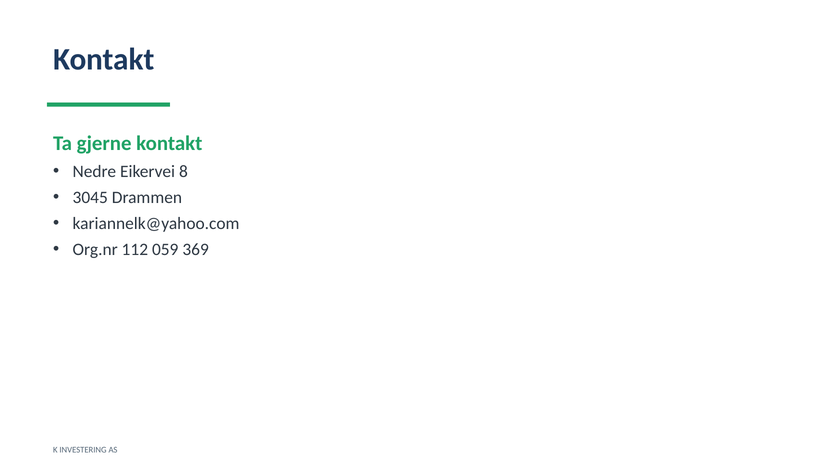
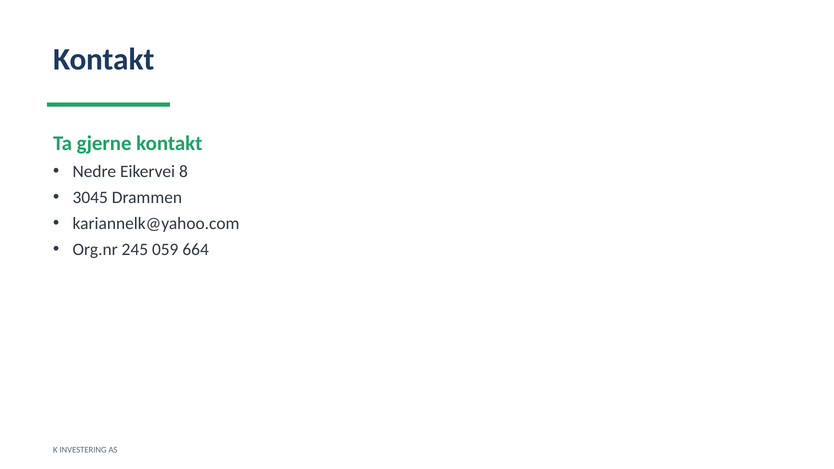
112: 112 -> 245 (135, 250)
369: 369 -> 664 (196, 250)
